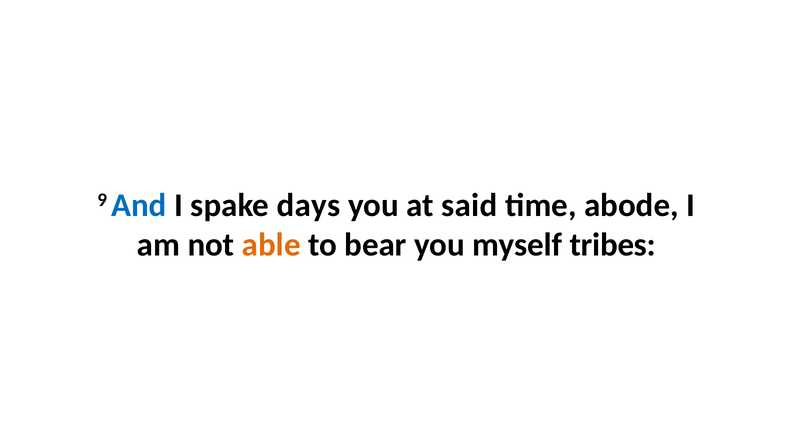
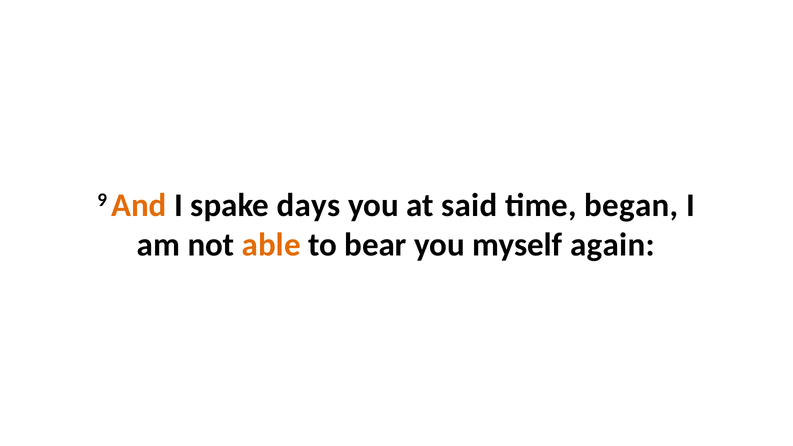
And colour: blue -> orange (139, 205)
abode: abode -> began (631, 205)
tribes: tribes -> again (612, 245)
